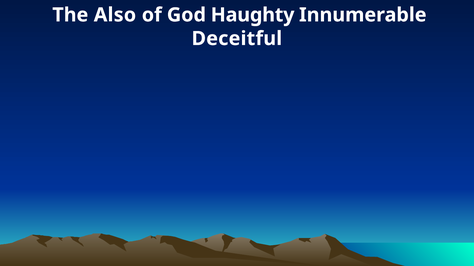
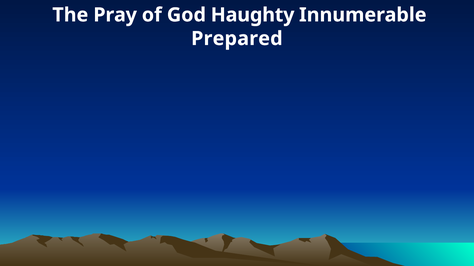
Also: Also -> Pray (115, 15)
Deceitful: Deceitful -> Prepared (237, 39)
